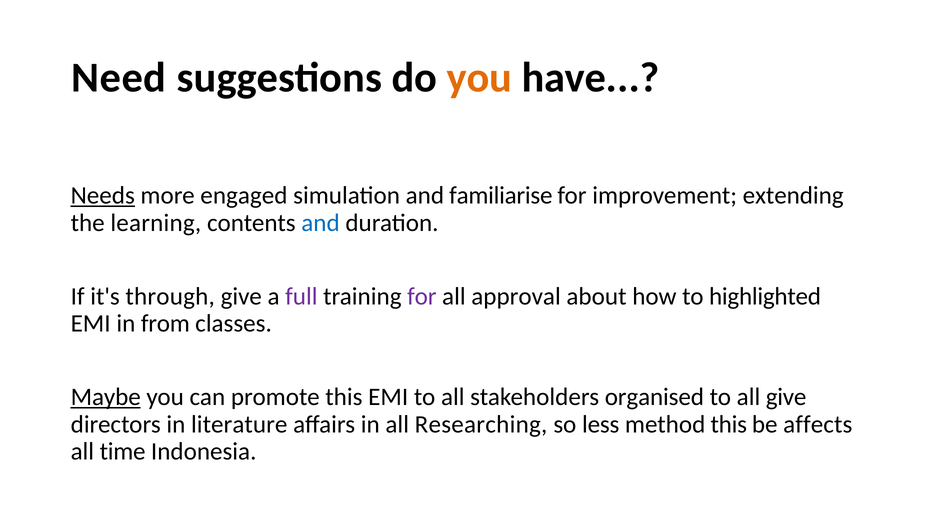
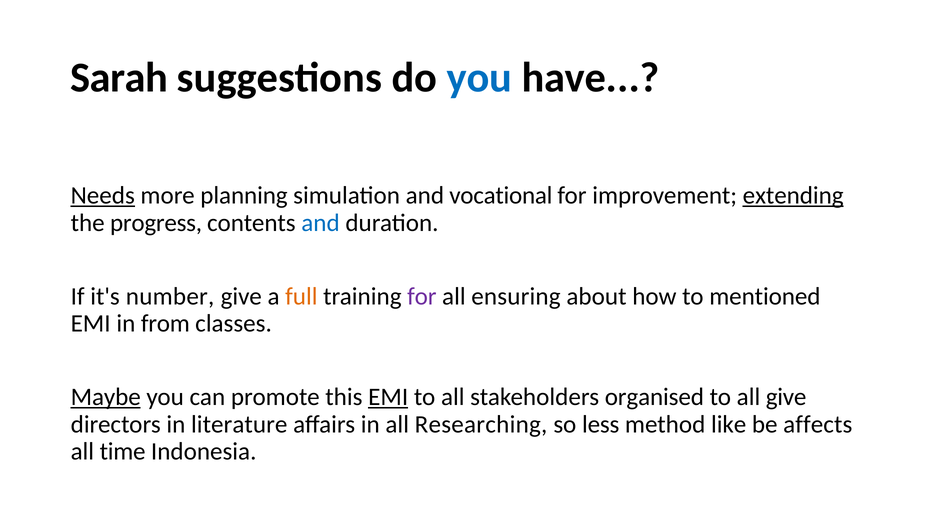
Need: Need -> Sarah (119, 78)
you colour: orange -> blue (479, 78)
engaged: engaged -> planning (244, 195)
familiarise: familiarise -> vocational (501, 195)
extending underline: none -> present (793, 195)
learning: learning -> progress (156, 223)
through: through -> number (170, 296)
full colour: purple -> orange (301, 296)
approval: approval -> ensuring (516, 296)
highlighted: highlighted -> mentioned (765, 296)
EMI underline: none -> present (388, 397)
method this: this -> like (729, 424)
